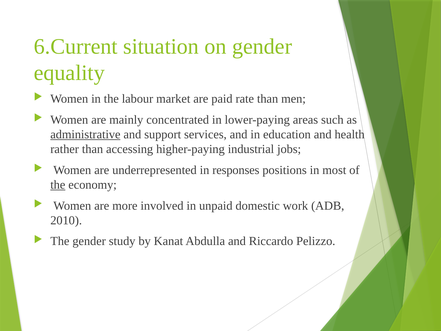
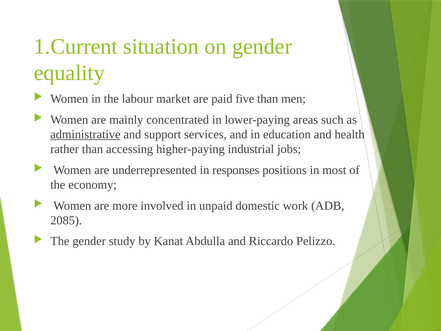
6.Current: 6.Current -> 1.Current (76, 46)
rate: rate -> five (245, 99)
the underline: present -> none (58, 185)
2010: 2010 -> 2085 (66, 220)
